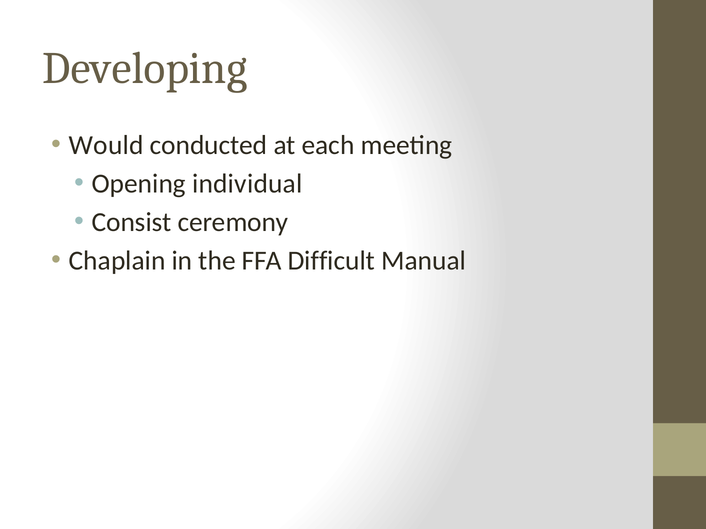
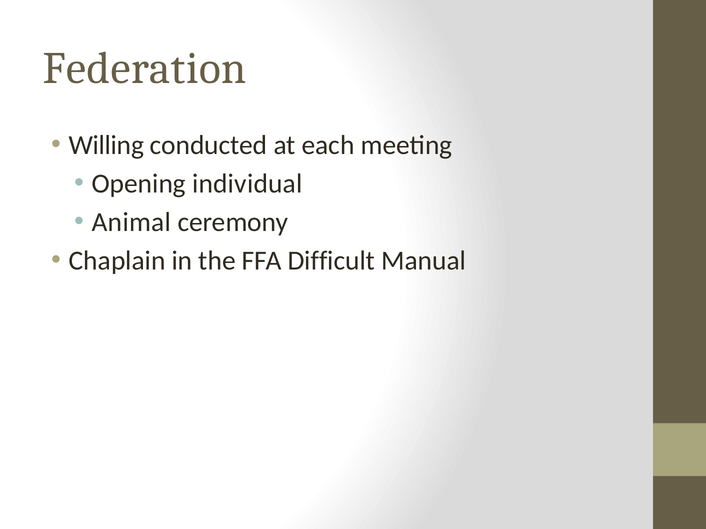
Developing: Developing -> Federation (145, 68)
Would: Would -> Willing (106, 145)
Consist: Consist -> Animal (131, 222)
